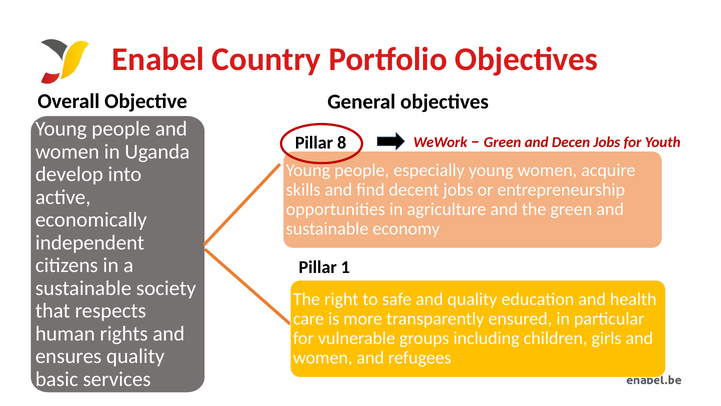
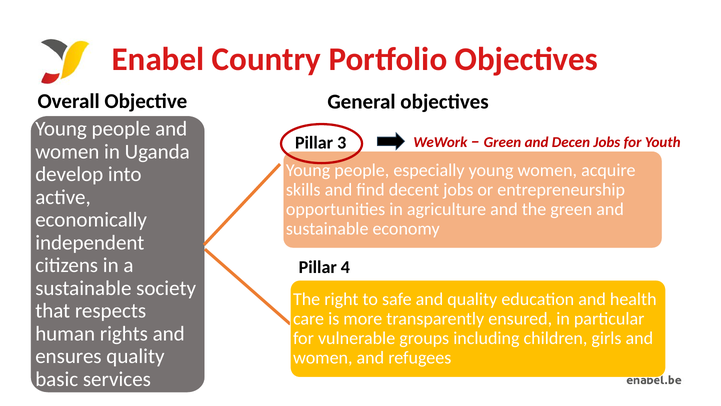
8: 8 -> 3 (342, 142)
1: 1 -> 4 (345, 267)
